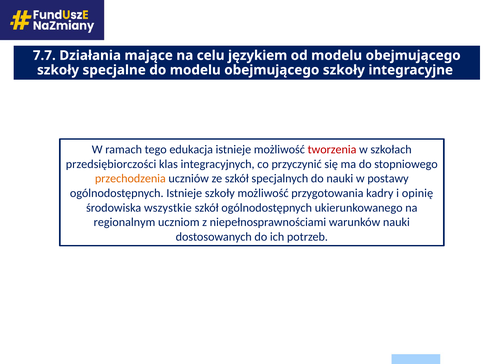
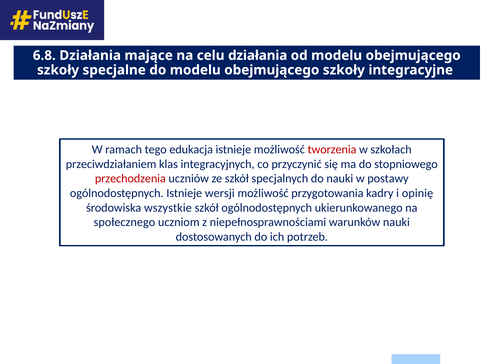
7.7: 7.7 -> 6.8 (44, 55)
celu językiem: językiem -> działania (258, 55)
przedsiębiorczości: przedsiębiorczości -> przeciwdziałaniem (111, 164)
przechodzenia colour: orange -> red (130, 178)
Istnieje szkoły: szkoły -> wersji (220, 193)
regionalnym: regionalnym -> społecznego (124, 222)
